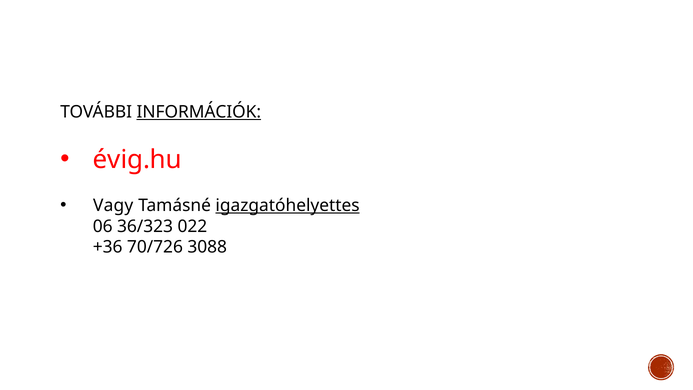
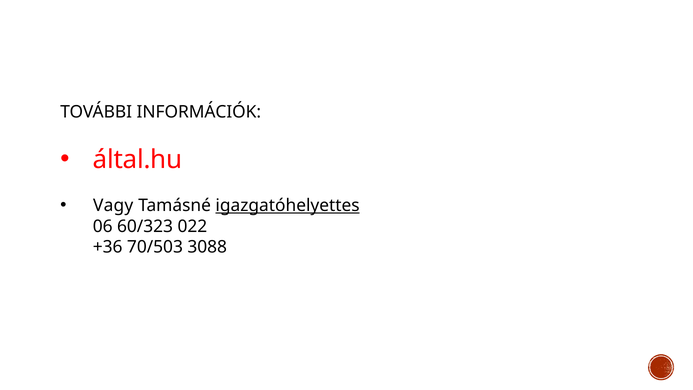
INFORMÁCIÓK underline: present -> none (199, 112)
évig.hu: évig.hu -> által.hu (137, 159)
36/323: 36/323 -> 60/323 (145, 226)
70/726: 70/726 -> 70/503 (155, 247)
